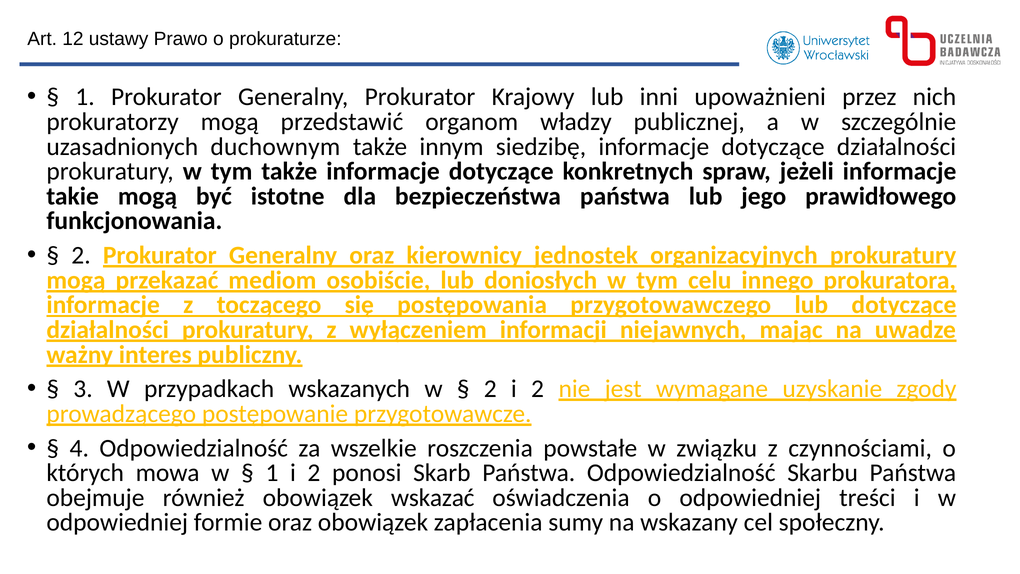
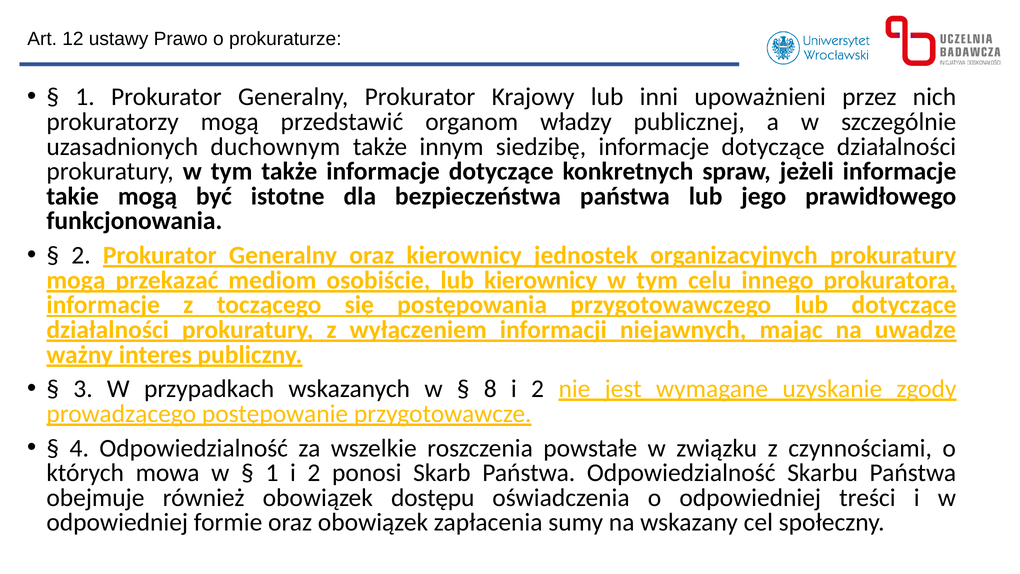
lub doniosłych: doniosłych -> kierownicy (541, 280)
2: 2 -> 8 (490, 389)
wskazać: wskazać -> dostępu (433, 497)
